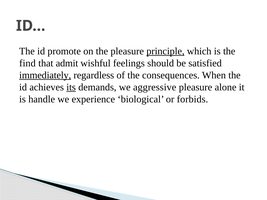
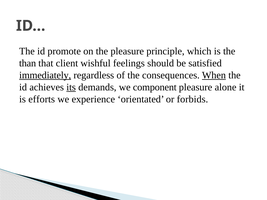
principle underline: present -> none (165, 51)
find: find -> than (28, 63)
admit: admit -> client (67, 63)
When underline: none -> present (214, 75)
aggressive: aggressive -> component (155, 87)
handle: handle -> efforts (42, 99)
biological: biological -> orientated (141, 99)
